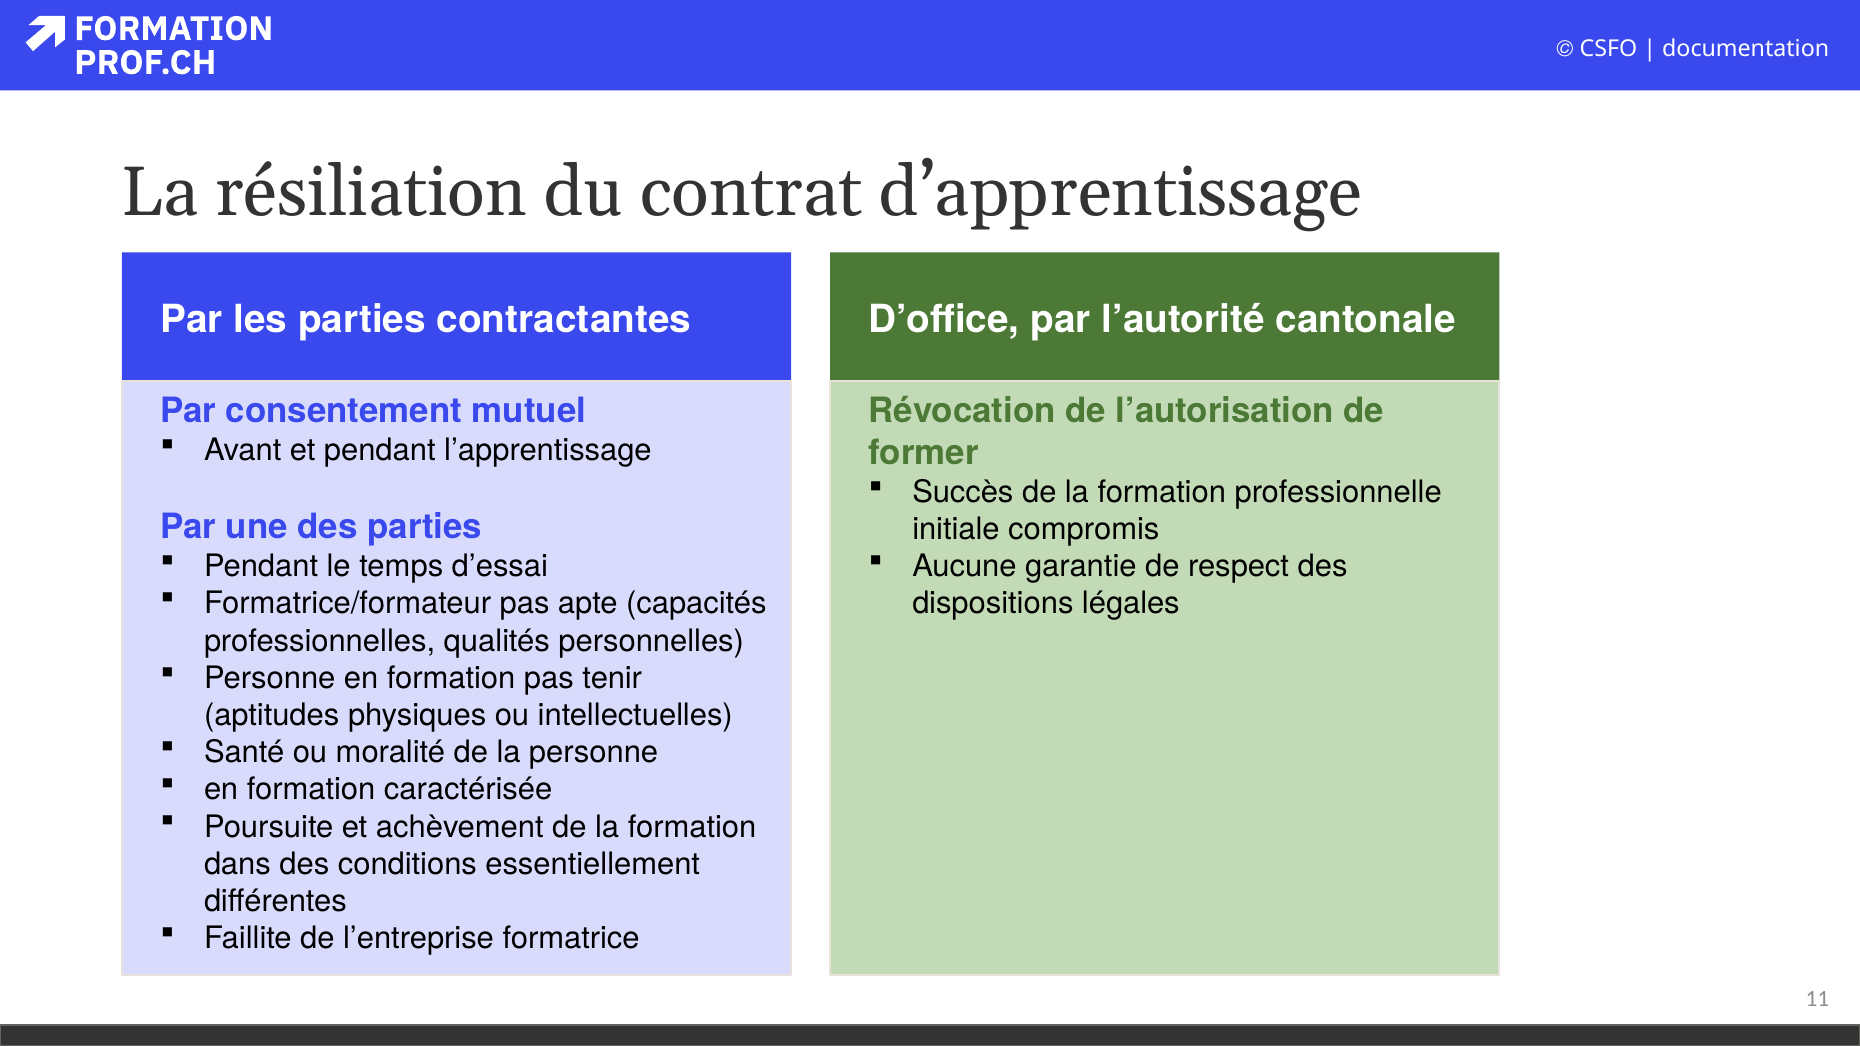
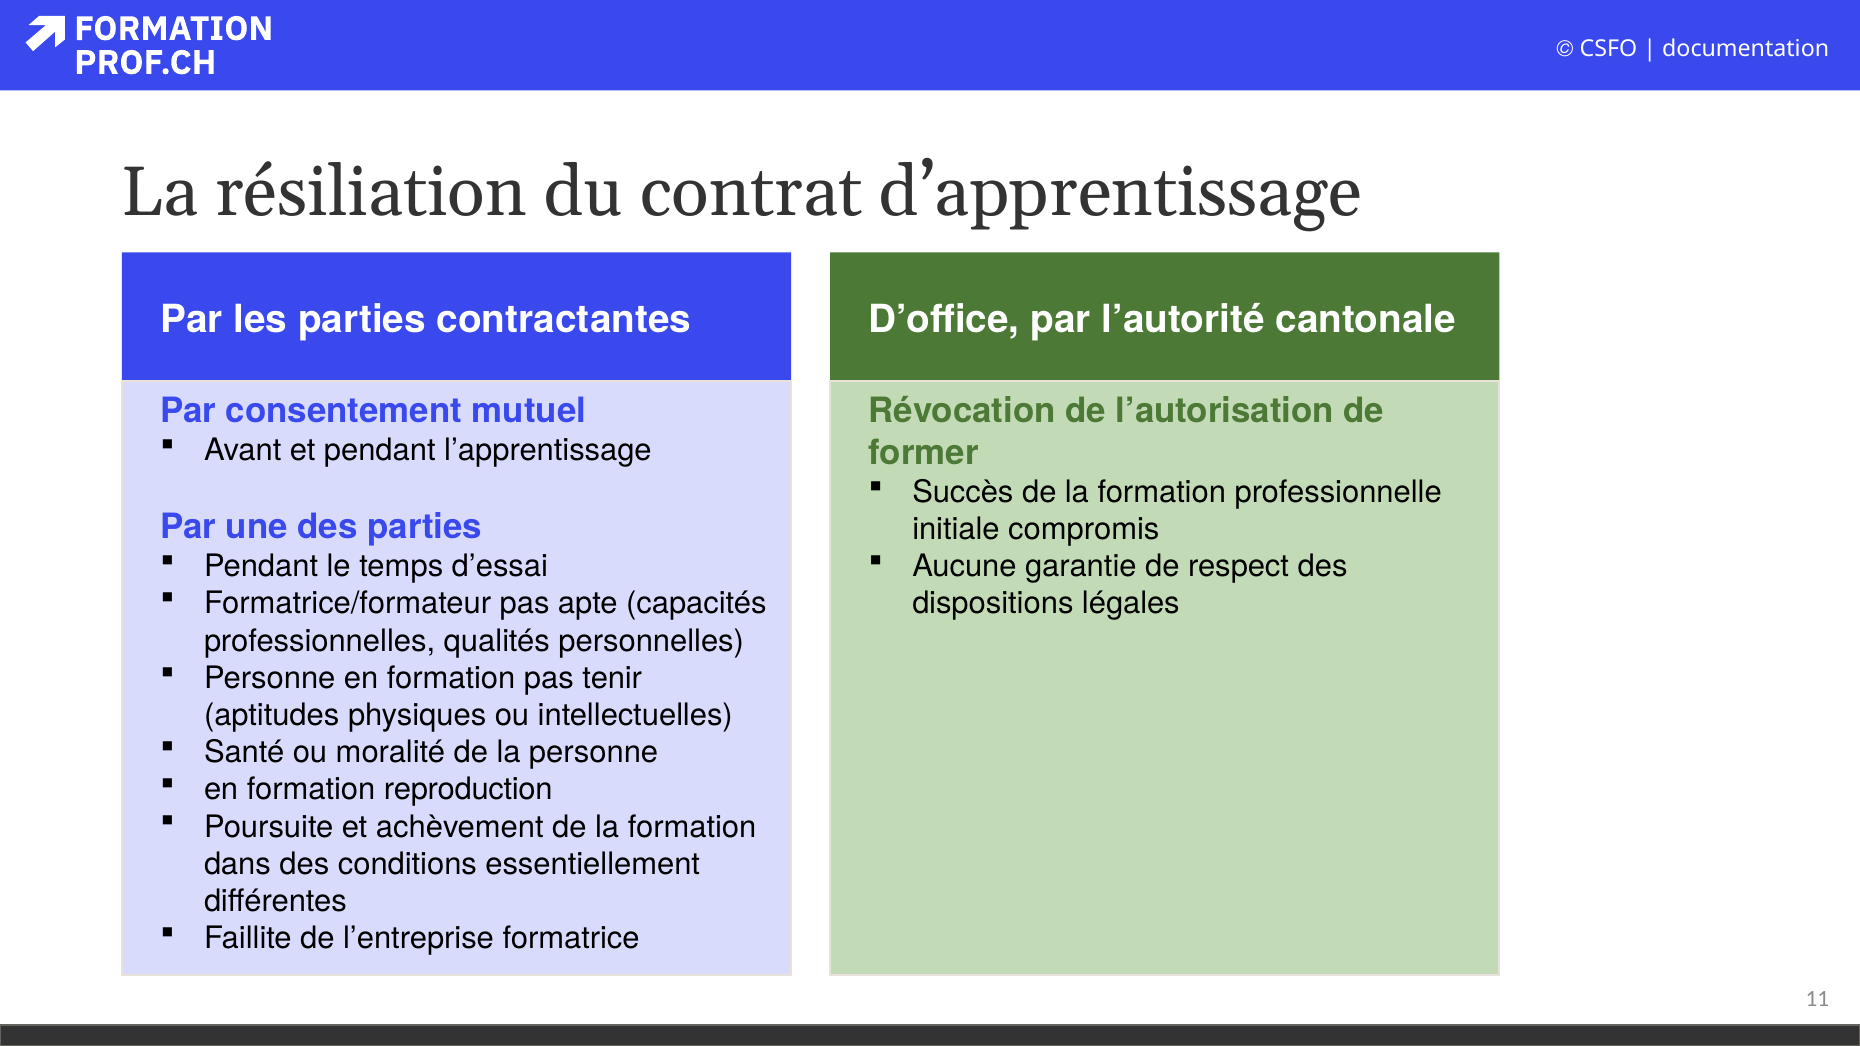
caractérisée: caractérisée -> reproduction (468, 790)
